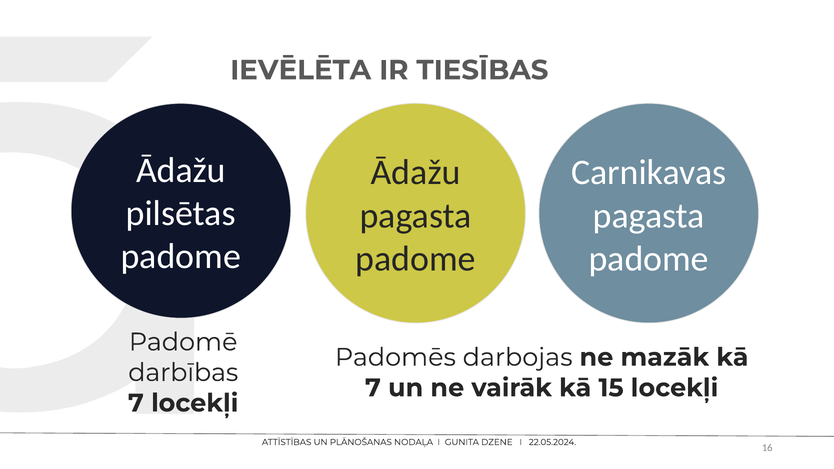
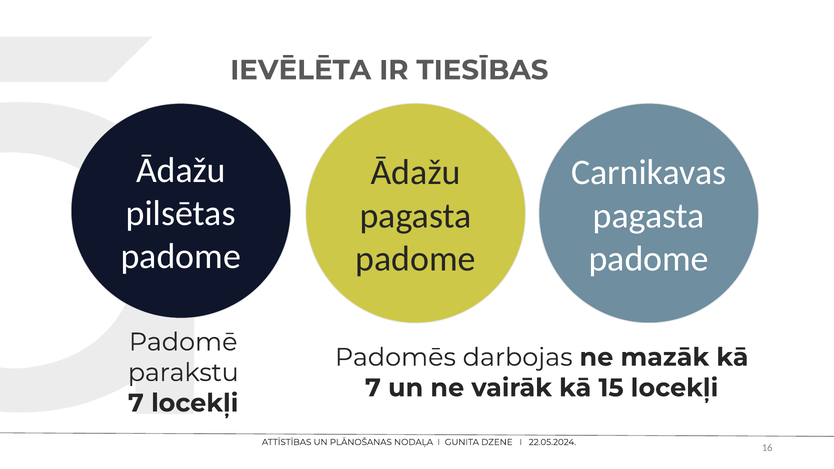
darbības: darbības -> parakstu (183, 373)
